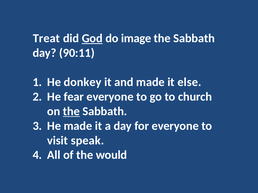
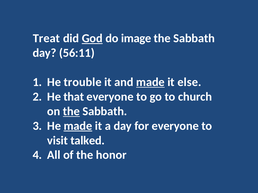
90:11: 90:11 -> 56:11 (77, 53)
donkey: donkey -> trouble (83, 82)
made underline: none -> present (150, 82)
fear: fear -> that (74, 97)
made underline: none -> present (78, 126)
speak: speak -> talked (88, 141)
would: would -> honor (111, 155)
